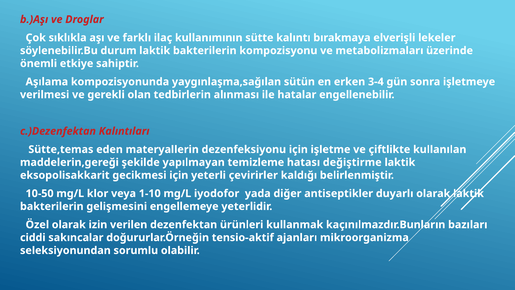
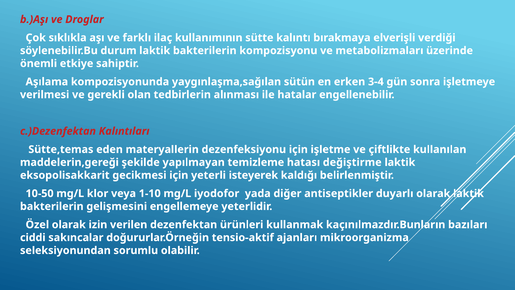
lekeler: lekeler -> verdiği (437, 38)
çevirirler: çevirirler -> isteyerek (253, 175)
